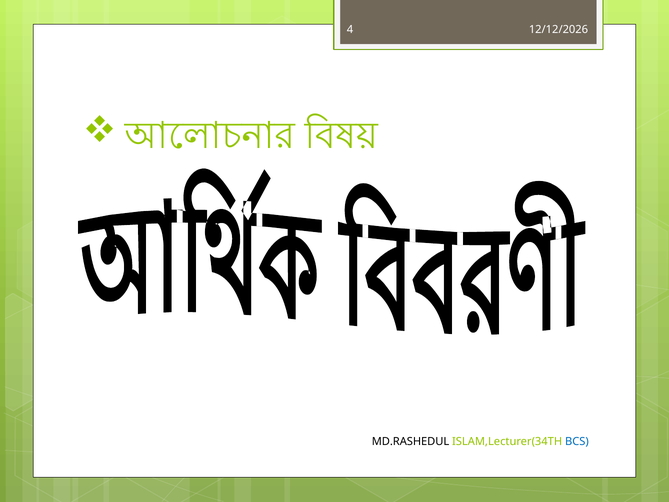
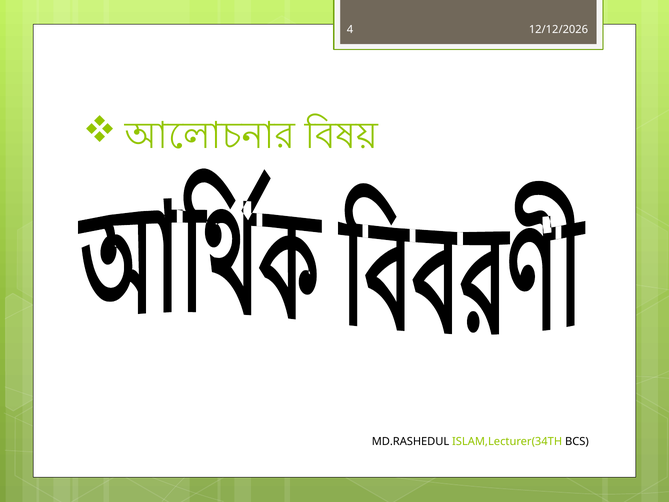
BCS colour: blue -> black (577, 441)
